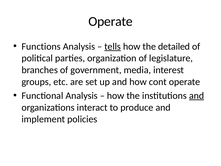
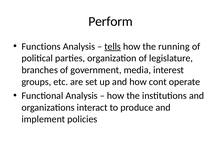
Operate: Operate -> Perform (111, 21)
detailed: detailed -> running (174, 46)
and underline: present -> none (197, 95)
